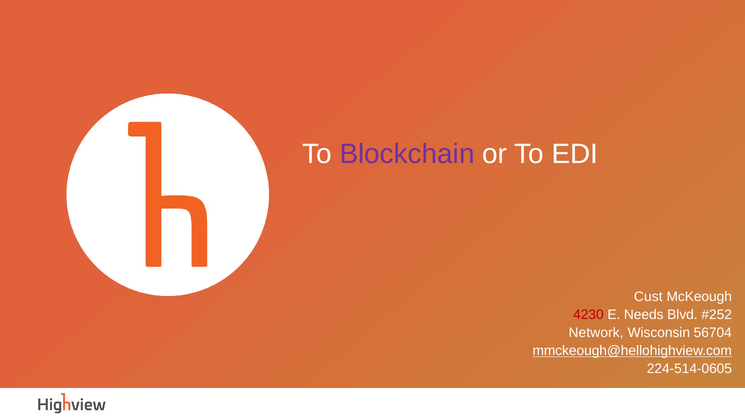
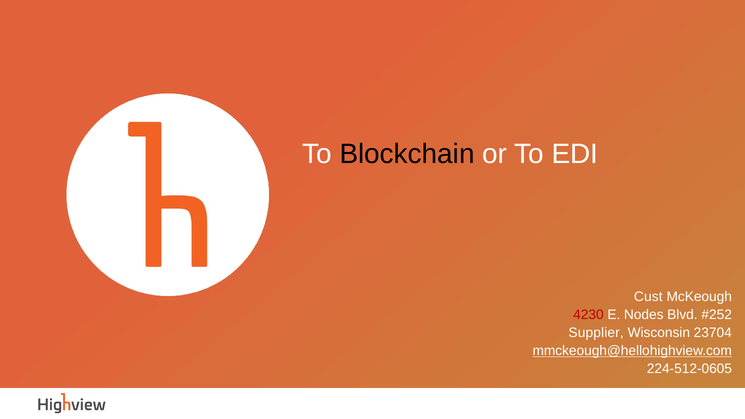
Blockchain colour: purple -> black (407, 154)
Needs: Needs -> Nodes (644, 315)
Network: Network -> Supplier (596, 333)
56704: 56704 -> 23704 (713, 333)
224-514-0605: 224-514-0605 -> 224-512-0605 (689, 369)
